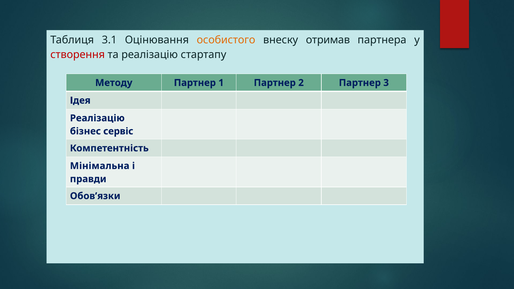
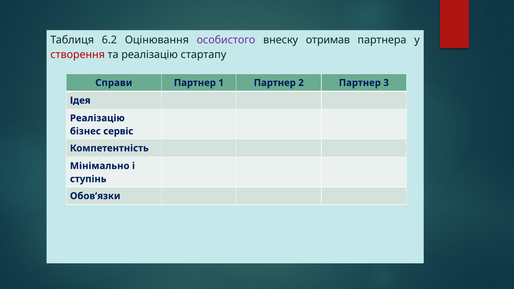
3.1: 3.1 -> 6.2 (109, 40)
особистого colour: orange -> purple (226, 40)
Методу: Методу -> Справи (114, 83)
Мінімальна: Мінімальна -> Мінімально (100, 166)
правди: правди -> ступінь (88, 179)
